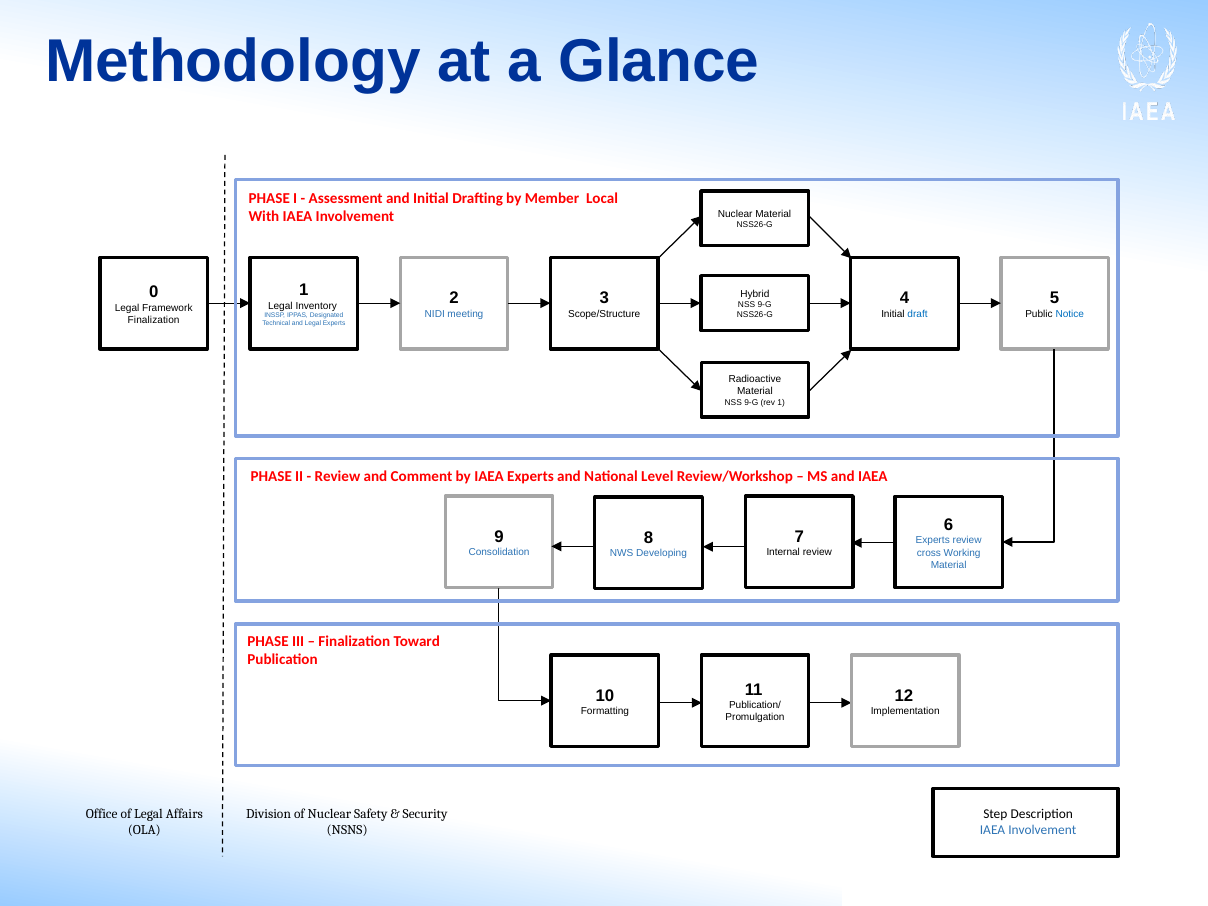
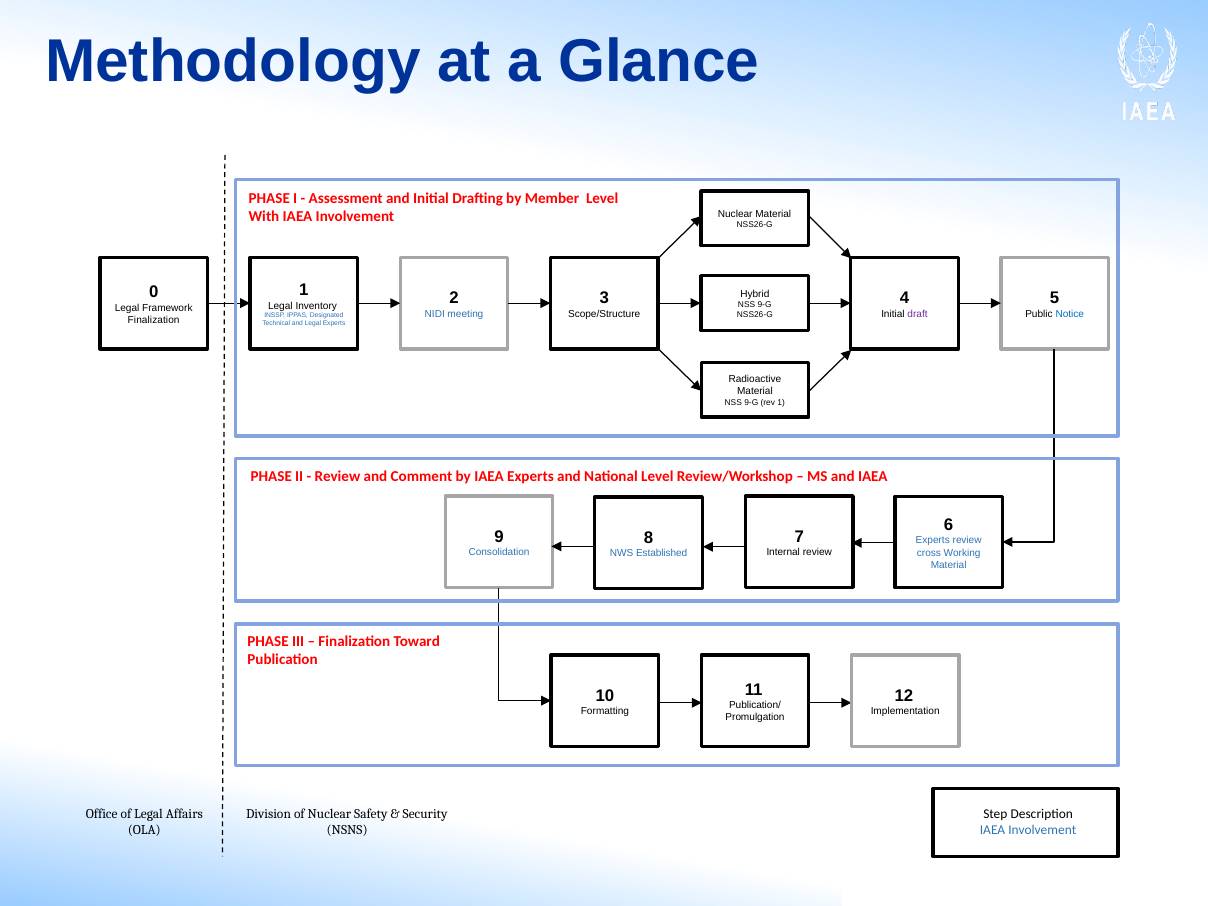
Member Local: Local -> Level (602, 198)
draft colour: blue -> purple (918, 314)
Developing: Developing -> Established (662, 554)
